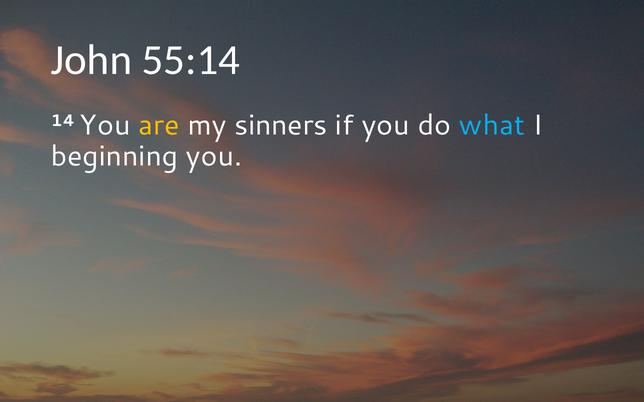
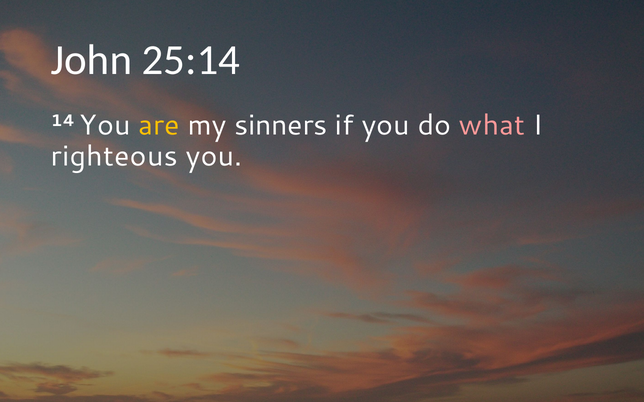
55:14: 55:14 -> 25:14 (191, 60)
what colour: light blue -> pink (492, 126)
beginning: beginning -> righteous (114, 157)
